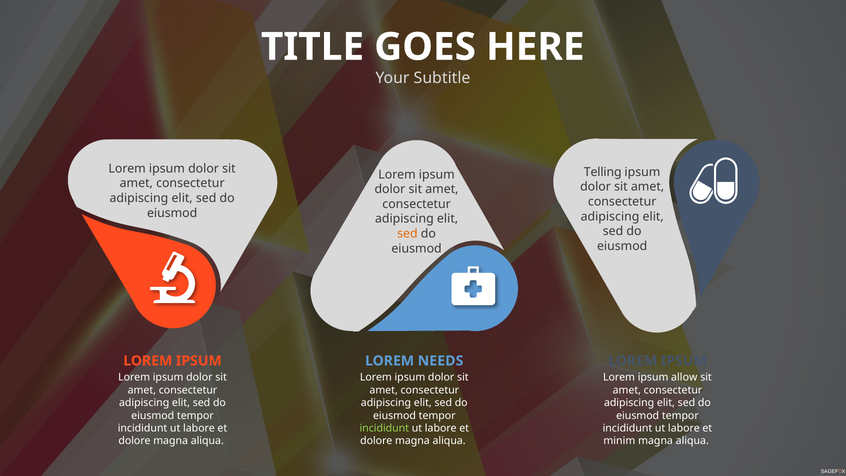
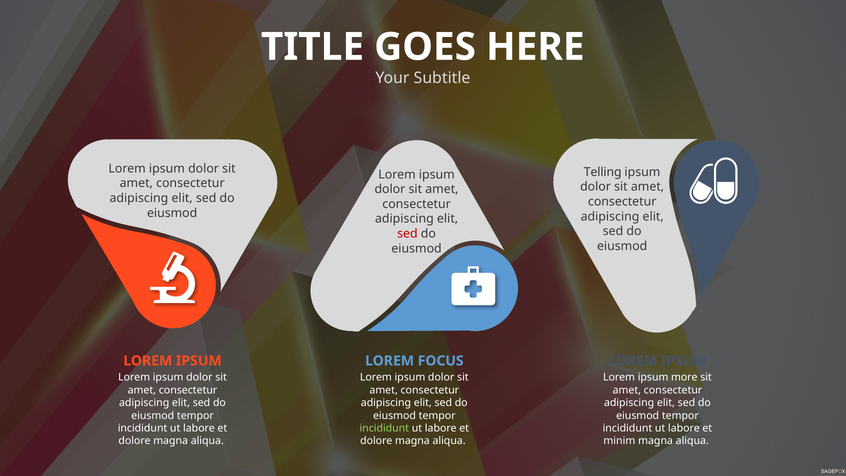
sed colour: orange -> red (407, 234)
NEEDS: NEEDS -> FOCUS (441, 361)
allow: allow -> more (684, 377)
